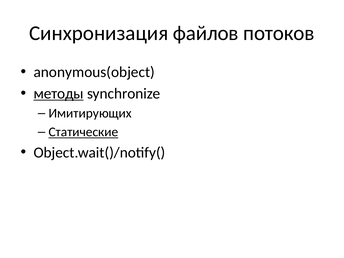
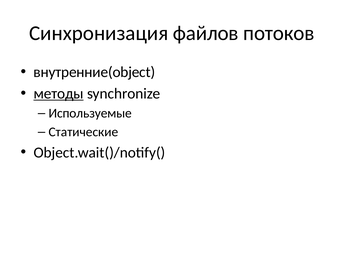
anonymous(object: anonymous(object -> внутренние(object (94, 72)
Имитирующих: Имитирующих -> Используемые (90, 113)
Статические underline: present -> none (83, 132)
